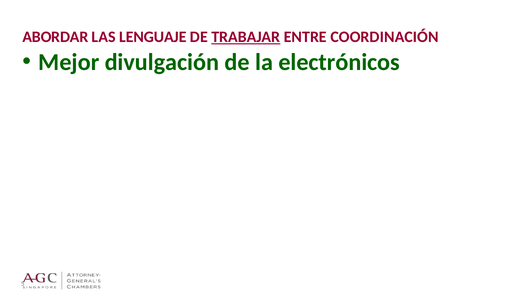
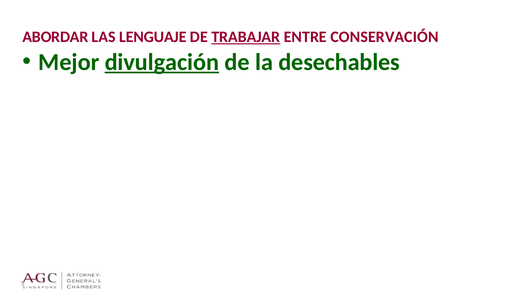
COORDINACIÓN: COORDINACIÓN -> CONSERVACIÓN (384, 37)
divulgación underline: none -> present (162, 62)
electrónicos: electrónicos -> desechables (339, 62)
